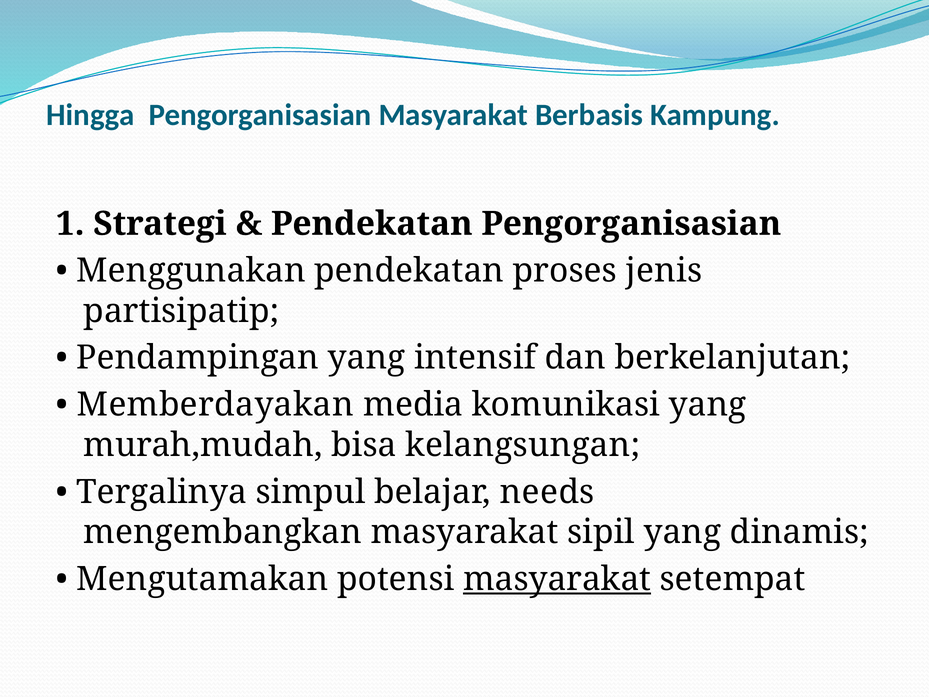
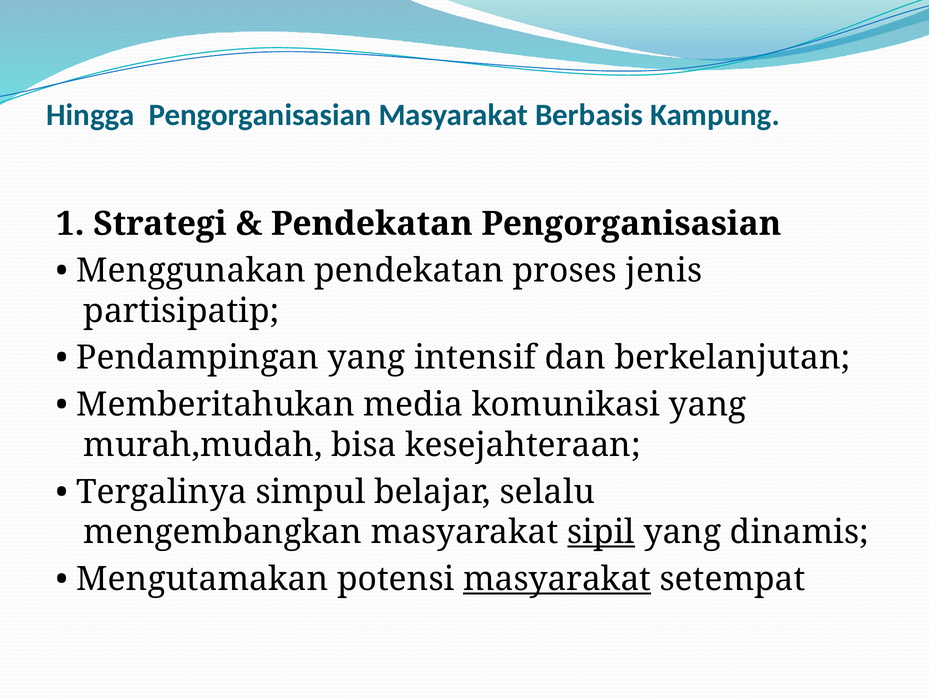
Memberdayakan: Memberdayakan -> Memberitahukan (216, 405)
kelangsungan: kelangsungan -> kesejahteraan (523, 445)
needs: needs -> selalu (547, 492)
sipil underline: none -> present (601, 532)
